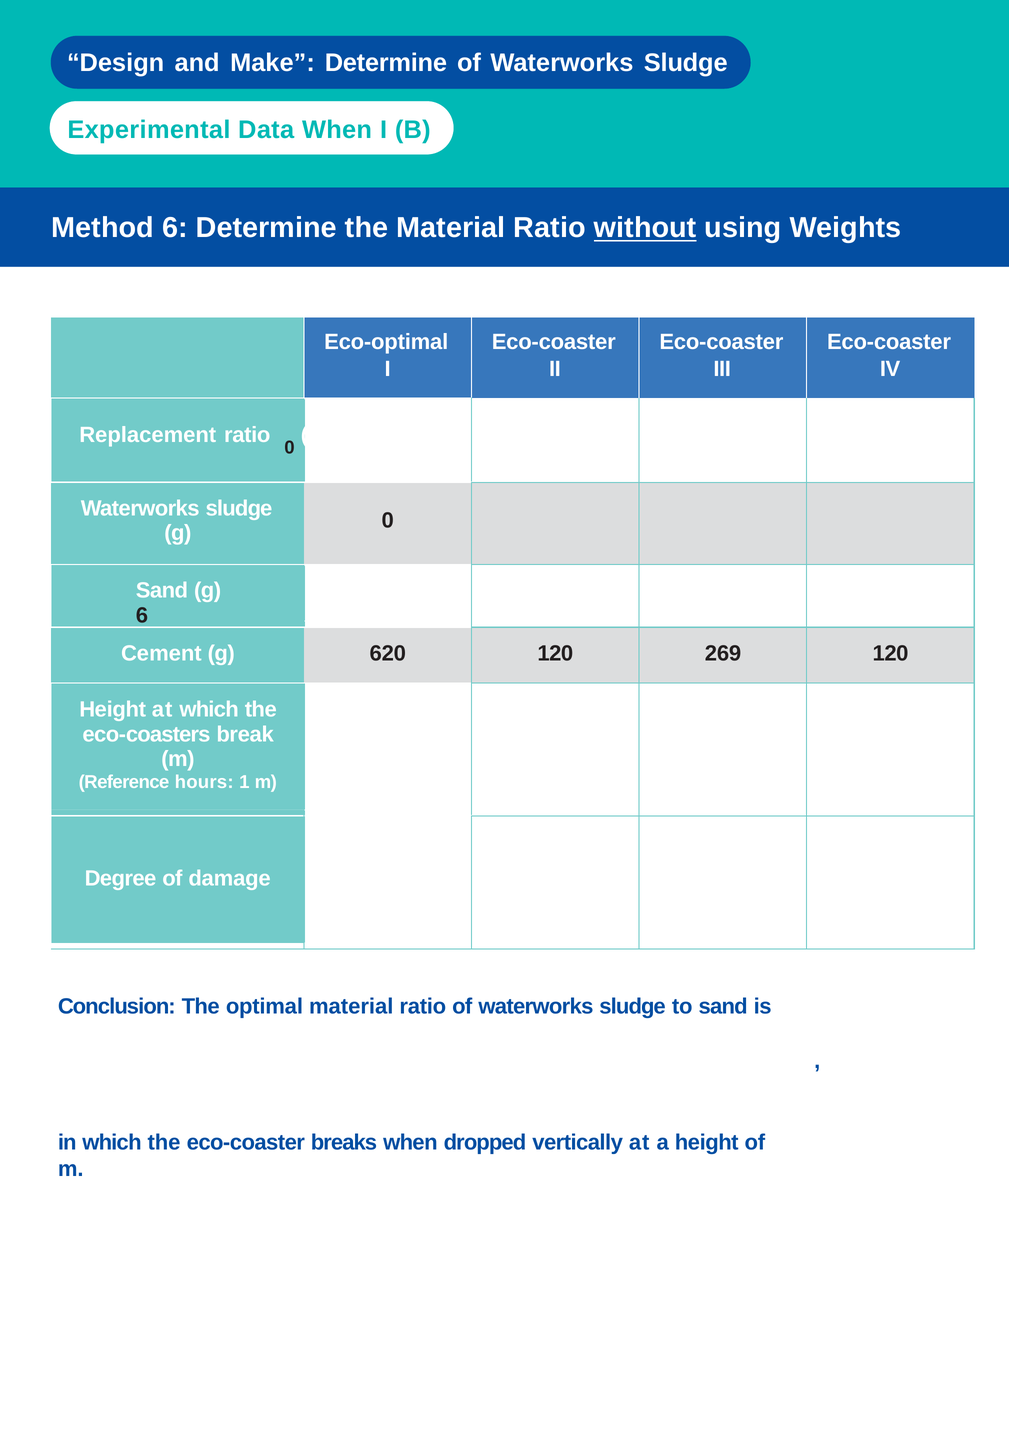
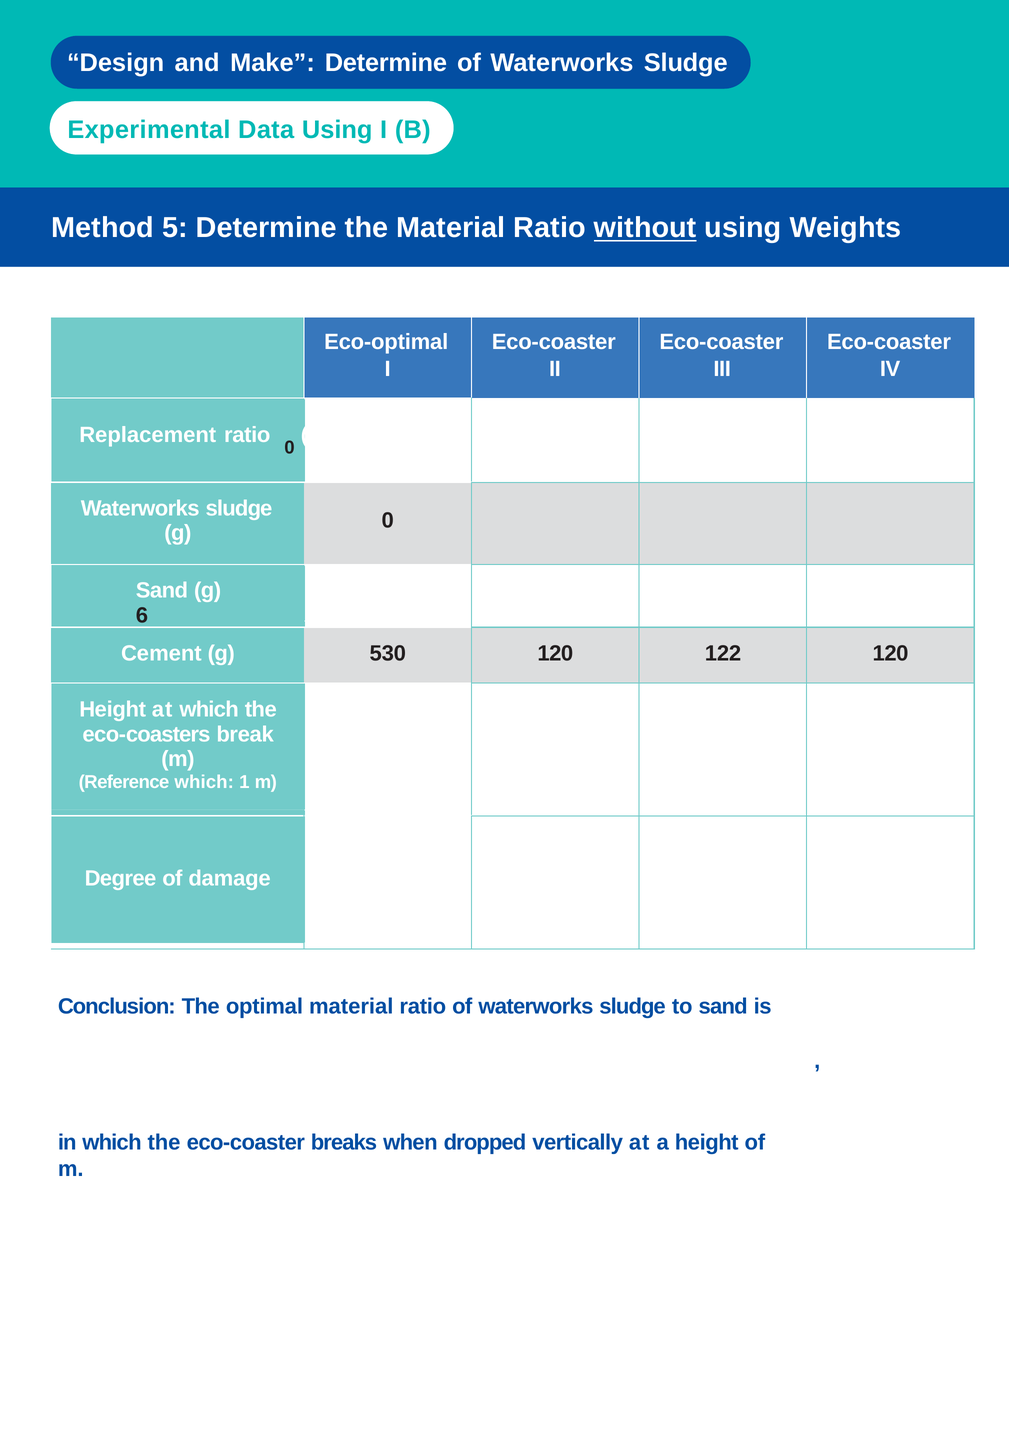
Data When: When -> Using (337, 130)
Method 6: 6 -> 5 (175, 228)
620: 620 -> 530 (388, 653)
269: 269 -> 122 (723, 653)
Reference hours: hours -> which (204, 782)
